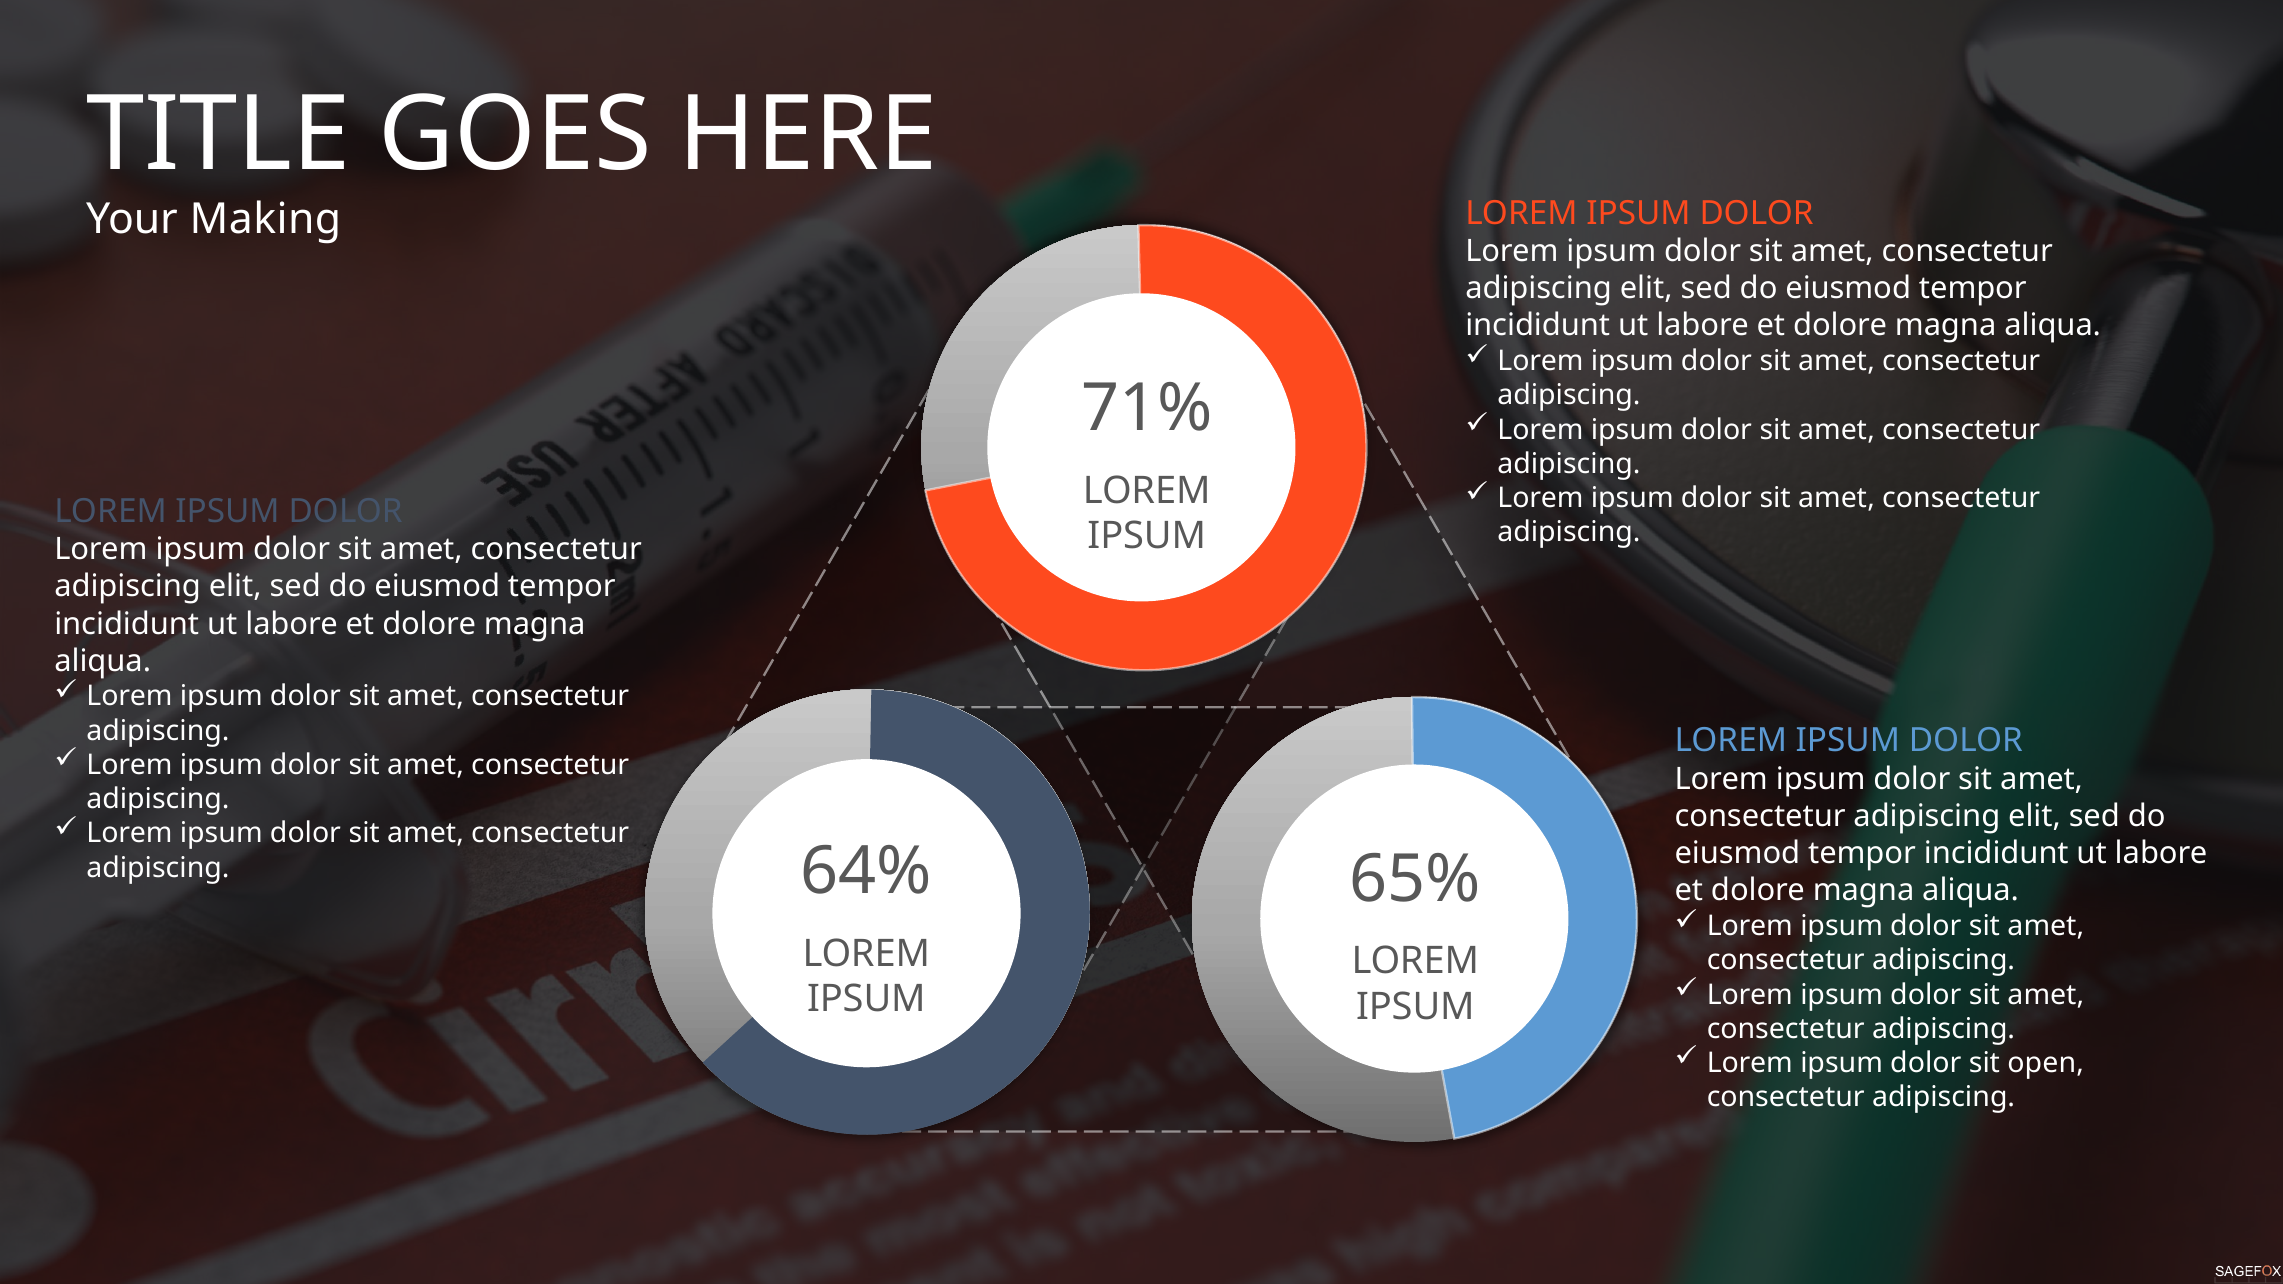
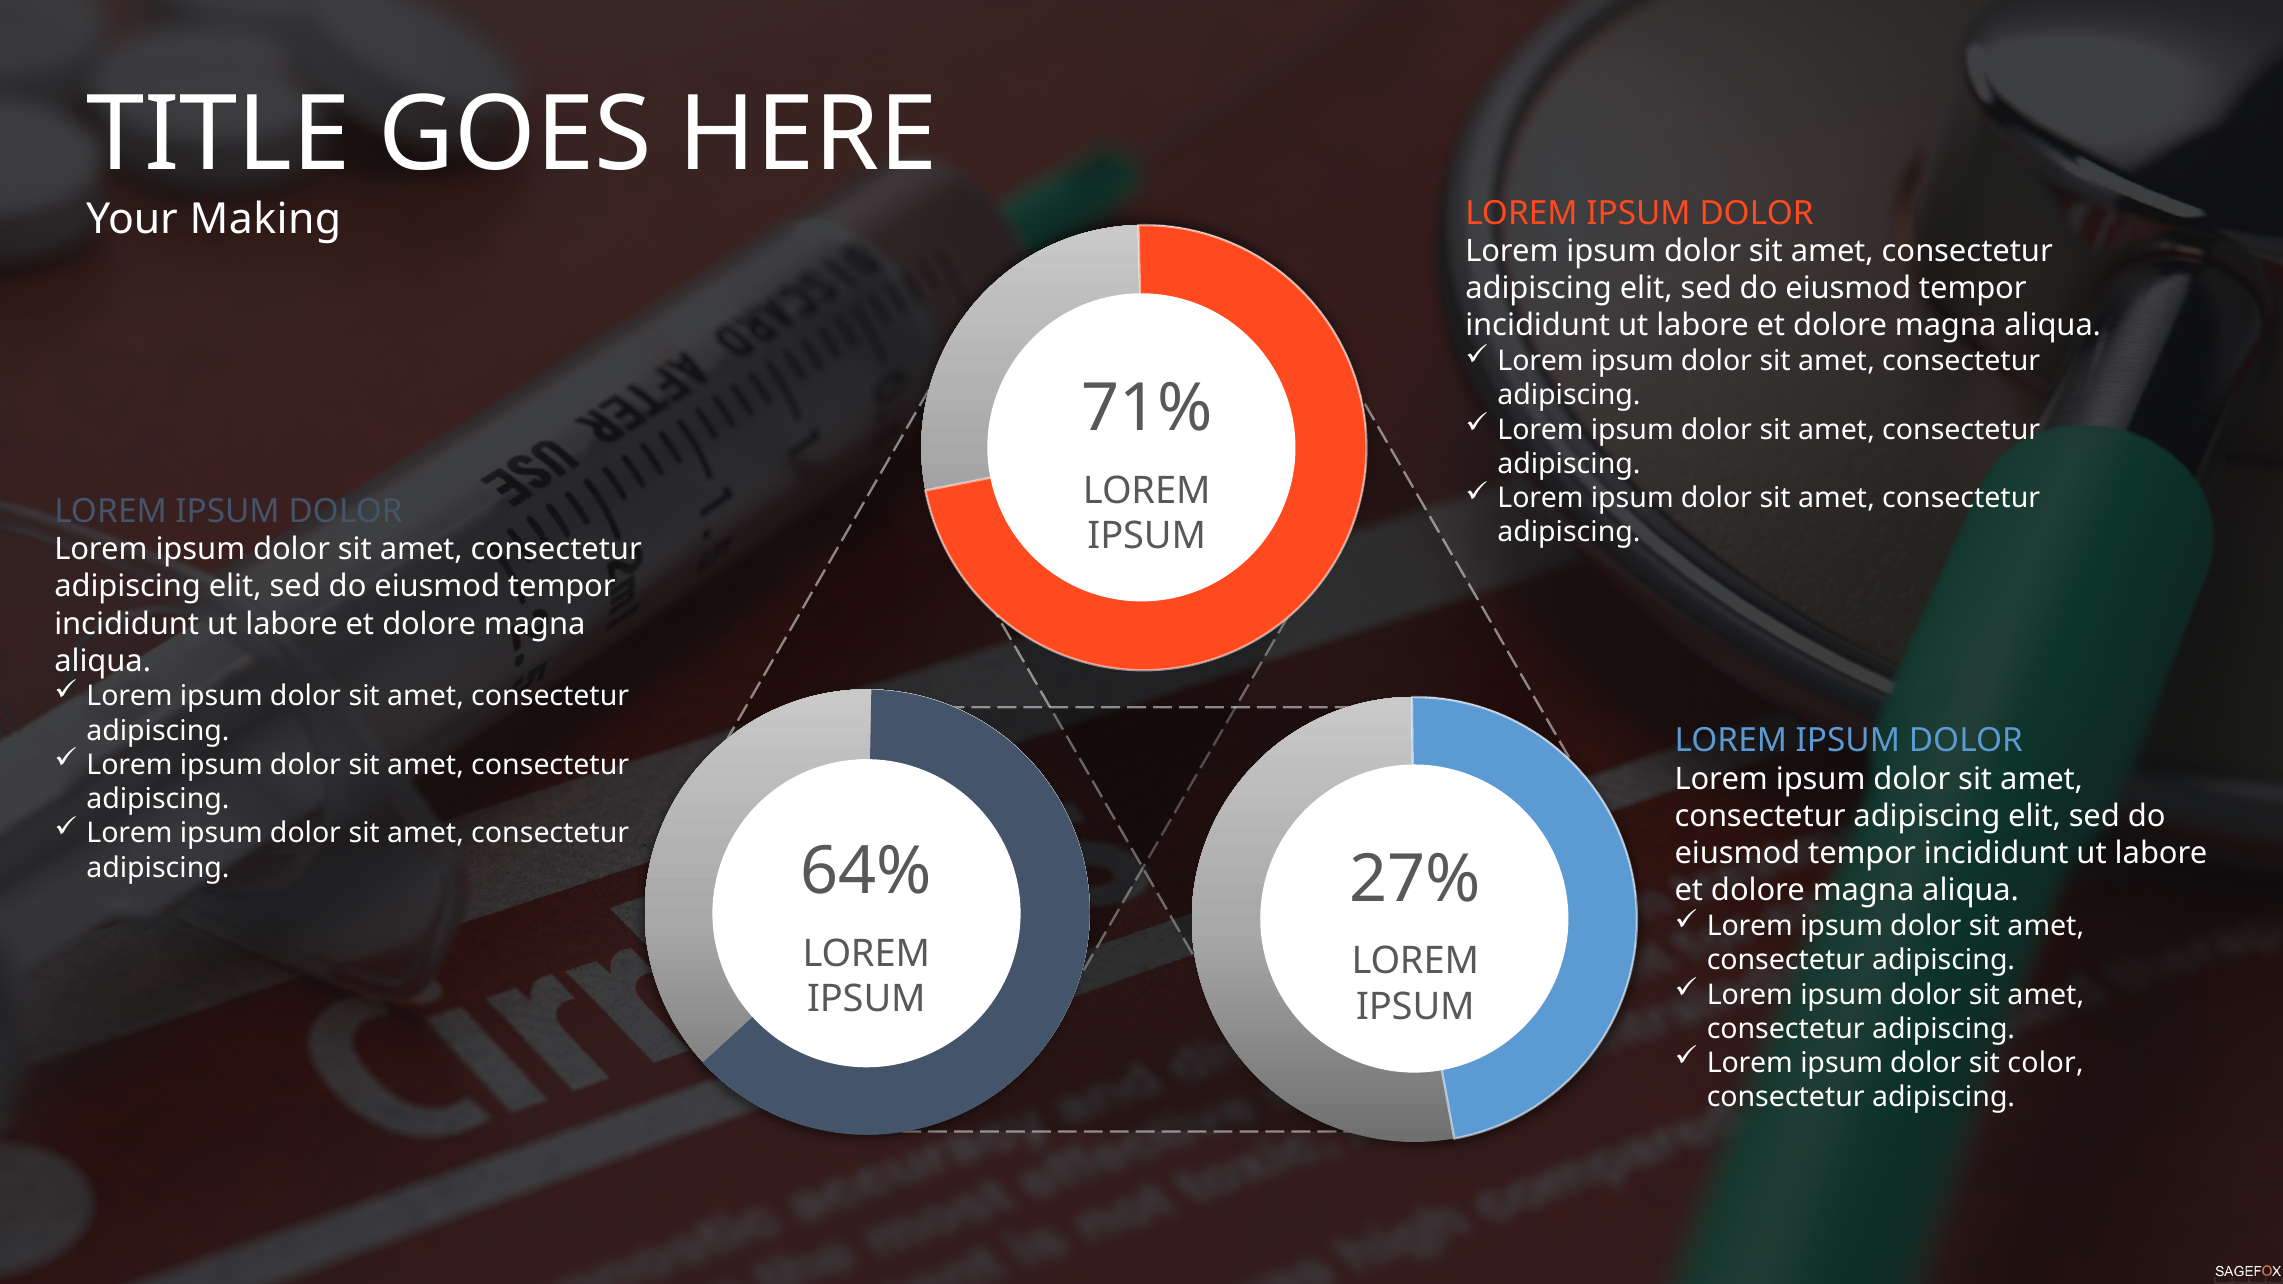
65%: 65% -> 27% (1416, 880)
open: open -> color (2046, 1063)
